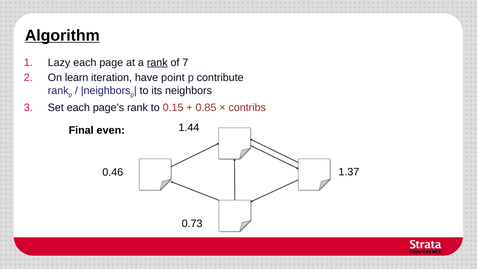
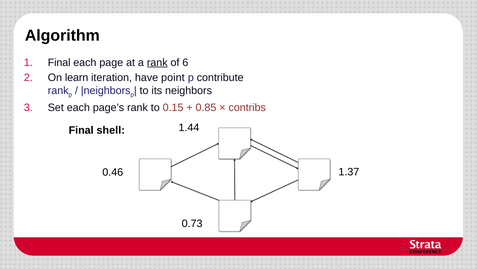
Algorithm underline: present -> none (62, 35)
1 Lazy: Lazy -> Final (59, 62)
7: 7 -> 6 (185, 62)
even: even -> shell (111, 130)
